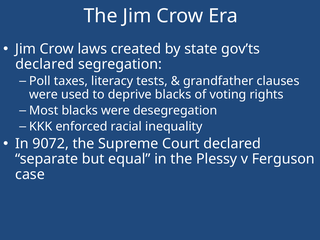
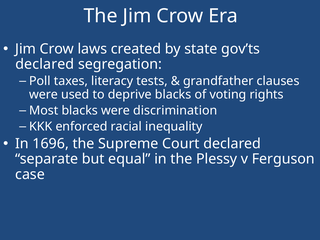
desegregation: desegregation -> discrimination (175, 110)
9072: 9072 -> 1696 (51, 144)
